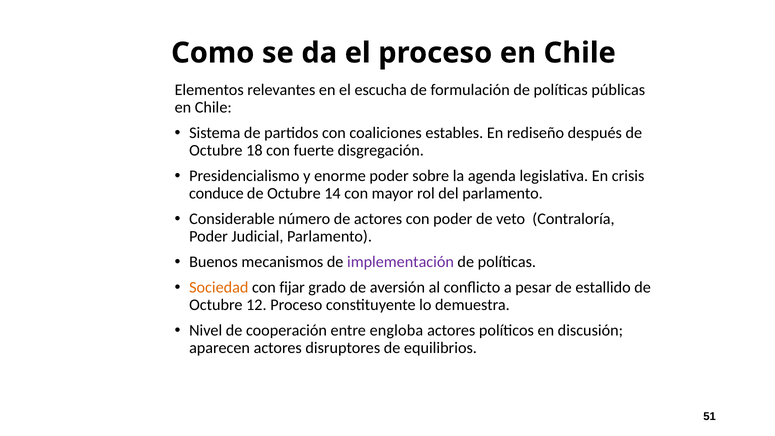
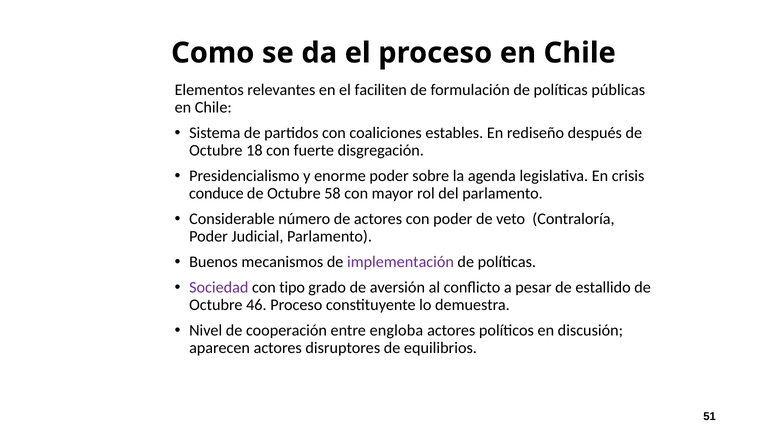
escucha: escucha -> faciliten (381, 90)
14: 14 -> 58 (332, 193)
Sociedad colour: orange -> purple (219, 287)
fijar: fijar -> tipo (292, 287)
12: 12 -> 46 (256, 305)
